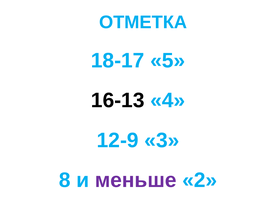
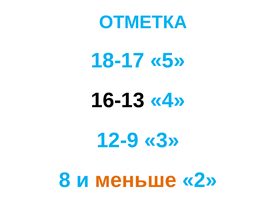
меньше colour: purple -> orange (136, 180)
